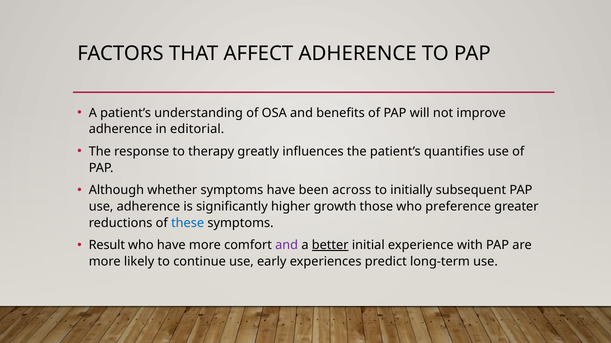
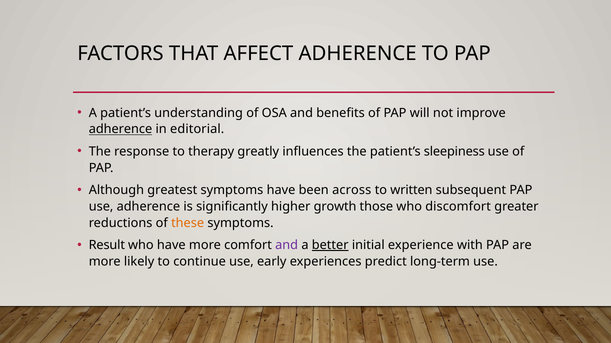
adherence underline: none -> present (120, 130)
quantifies: quantifies -> sleepiness (454, 152)
whether: whether -> greatest (172, 190)
initially: initially -> written (411, 190)
preference: preference -> discomfort (458, 207)
these colour: blue -> orange (188, 223)
